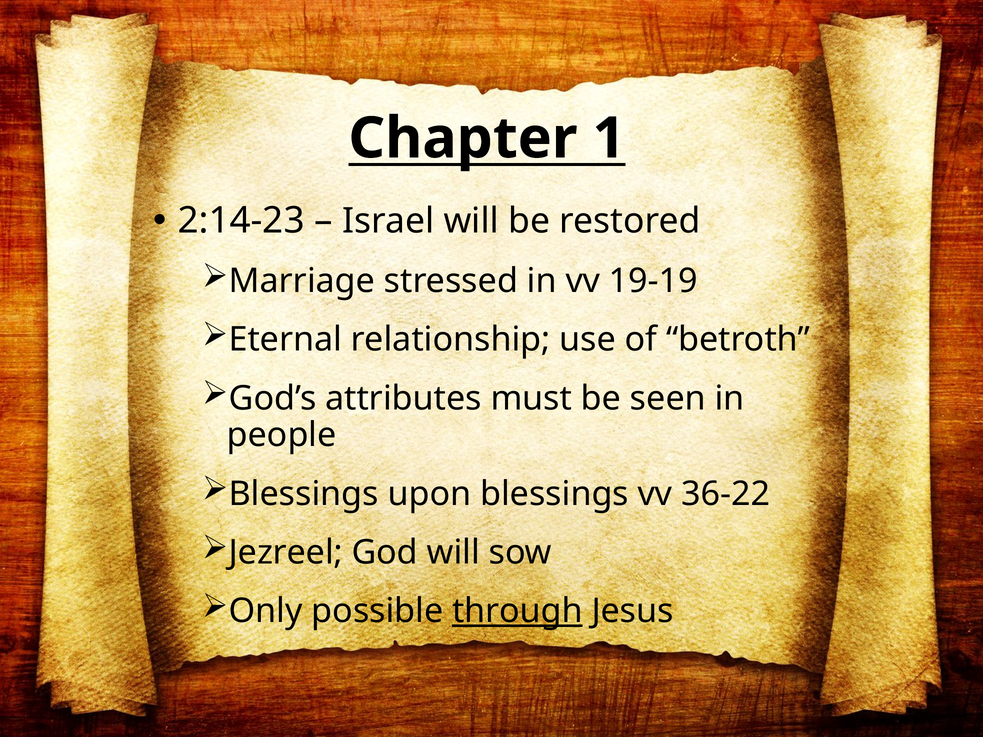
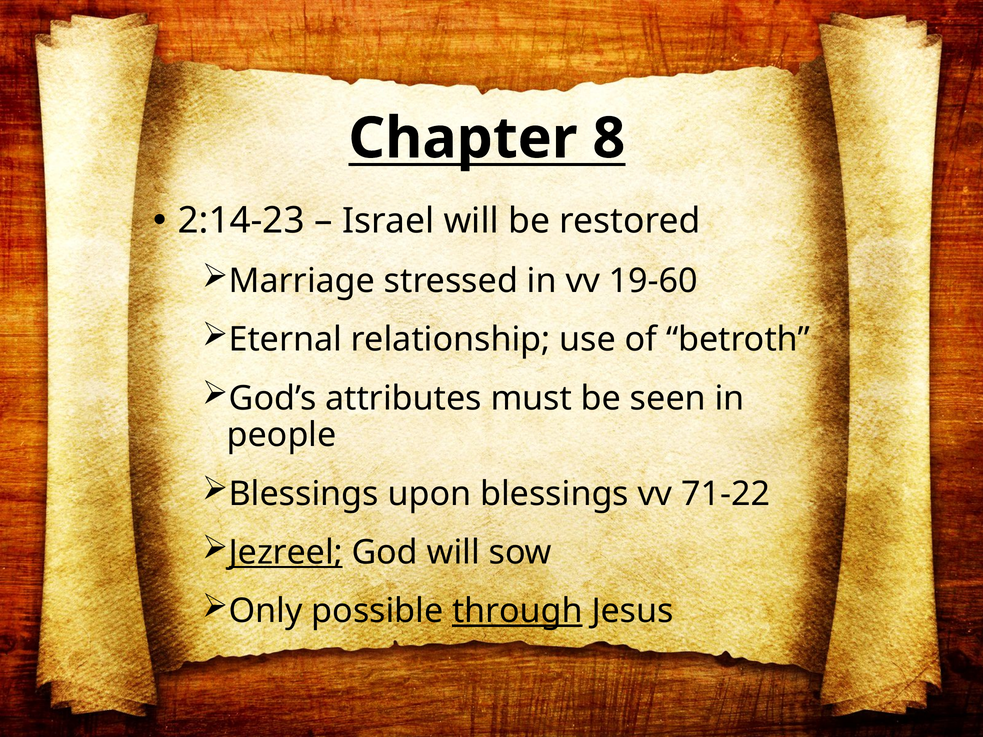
1: 1 -> 8 (609, 139)
19-19: 19-19 -> 19-60 (653, 281)
36-22: 36-22 -> 71-22 (726, 494)
Jezreel underline: none -> present (286, 553)
